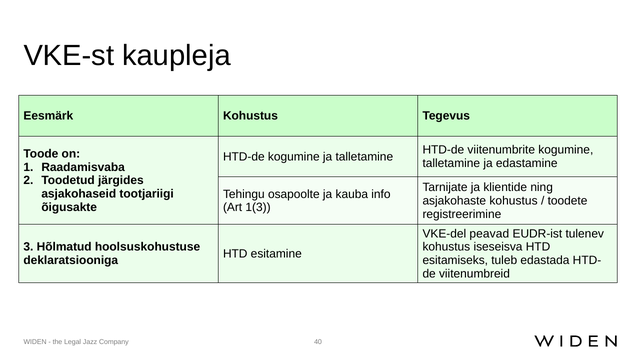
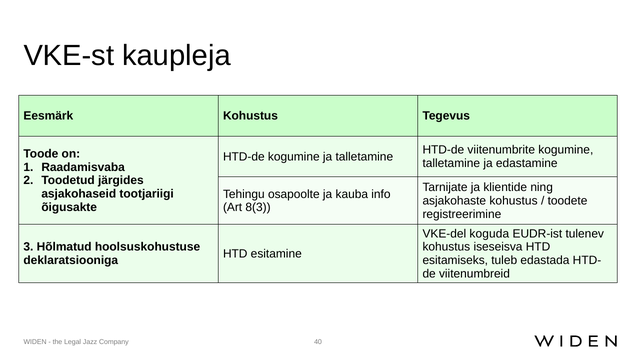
1(3: 1(3 -> 8(3 (258, 207)
peavad: peavad -> koguda (489, 233)
